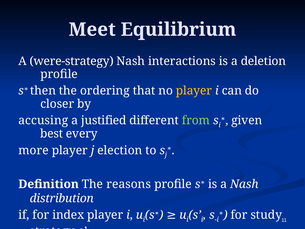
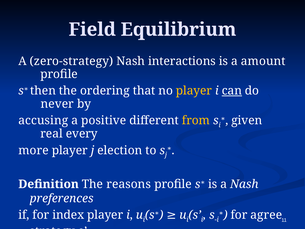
Meet: Meet -> Field (92, 30)
were-strategy: were-strategy -> zero-strategy (71, 61)
deletion: deletion -> amount (263, 61)
can underline: none -> present (232, 91)
closer: closer -> never (57, 104)
justified: justified -> positive (104, 120)
from colour: light green -> yellow (196, 120)
best: best -> real (52, 134)
distribution: distribution -> preferences (62, 198)
study: study -> agree (266, 215)
